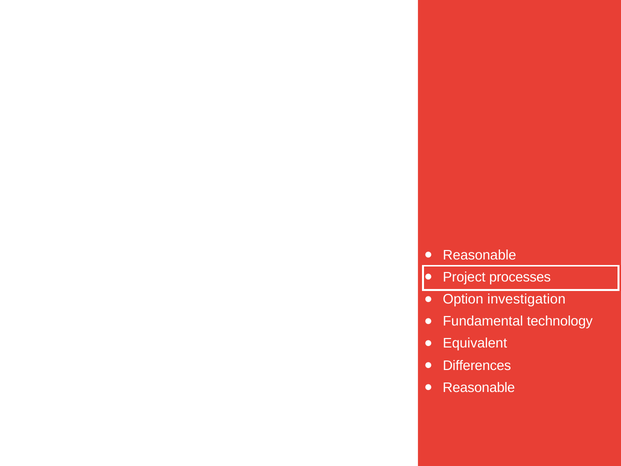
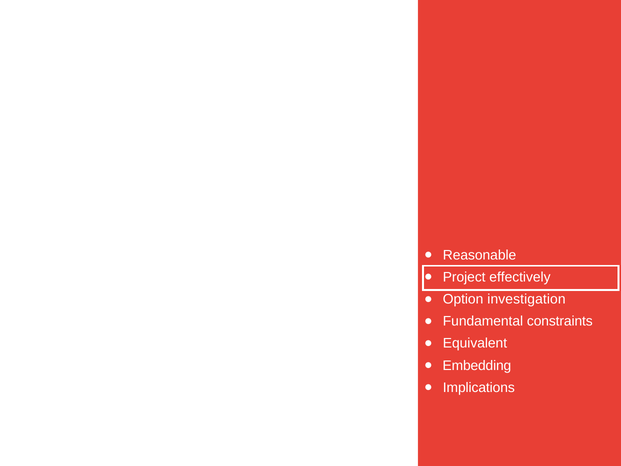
processes: processes -> effectively (520, 277)
technology: technology -> constraints (560, 321)
Differences: Differences -> Embedding (477, 365)
Reasonable: Reasonable -> Implications (479, 387)
